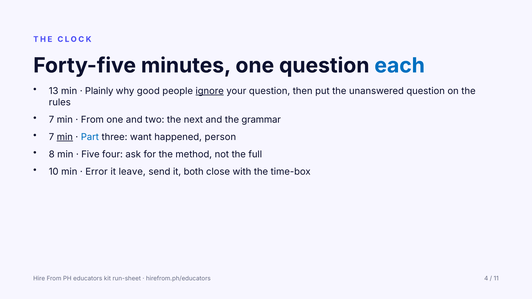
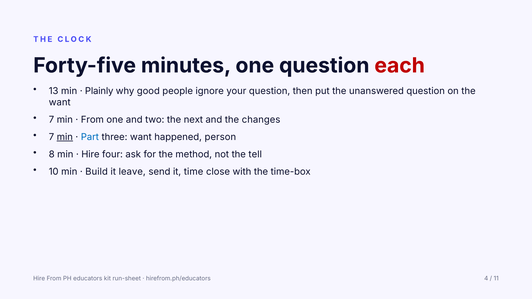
each colour: blue -> red (400, 66)
ignore underline: present -> none (210, 91)
rules: rules -> want (60, 102)
grammar: grammar -> changes (261, 120)
Five: Five -> Hire (90, 154)
full: full -> tell (255, 154)
Error: Error -> Build (97, 172)
both: both -> time (194, 172)
